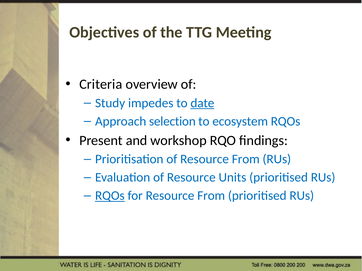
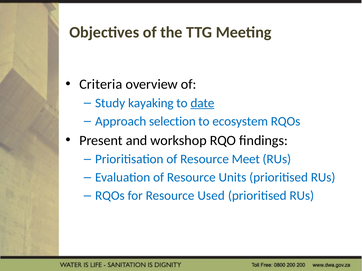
impedes: impedes -> kayaking (151, 103)
of Resource From: From -> Meet (246, 159)
RQOs underline: present -> none (110, 196)
for Resource From: From -> Used (211, 196)
